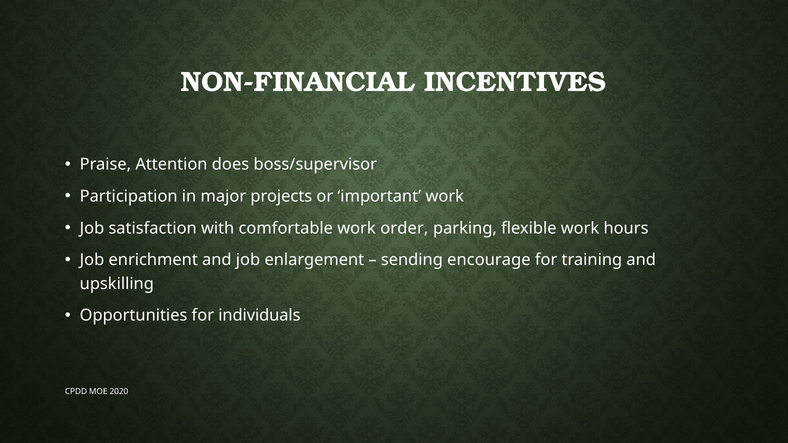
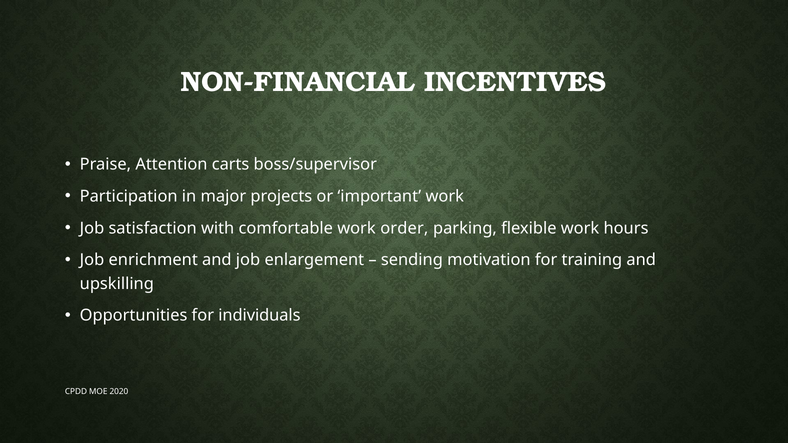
does: does -> carts (231, 165)
encourage: encourage -> motivation (489, 260)
